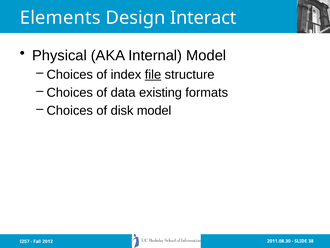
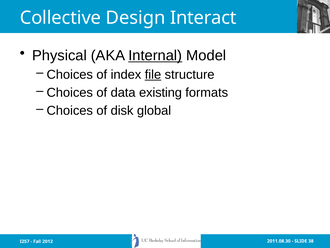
Elements: Elements -> Collective (60, 18)
Internal underline: none -> present (155, 55)
disk model: model -> global (154, 110)
